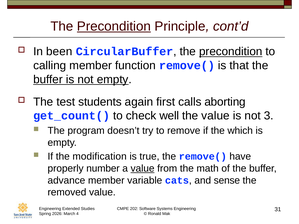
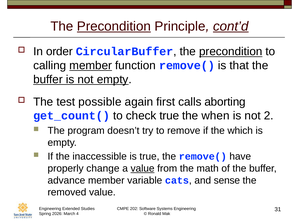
cont’d underline: none -> present (231, 26)
been: been -> order (59, 52)
member underline: none -> present (91, 66)
students: students -> possible (100, 102)
check well: well -> true (169, 116)
the value: value -> when (216, 116)
3: 3 -> 2 (269, 116)
modification: modification -> inaccessible (100, 157)
number: number -> change (103, 169)
